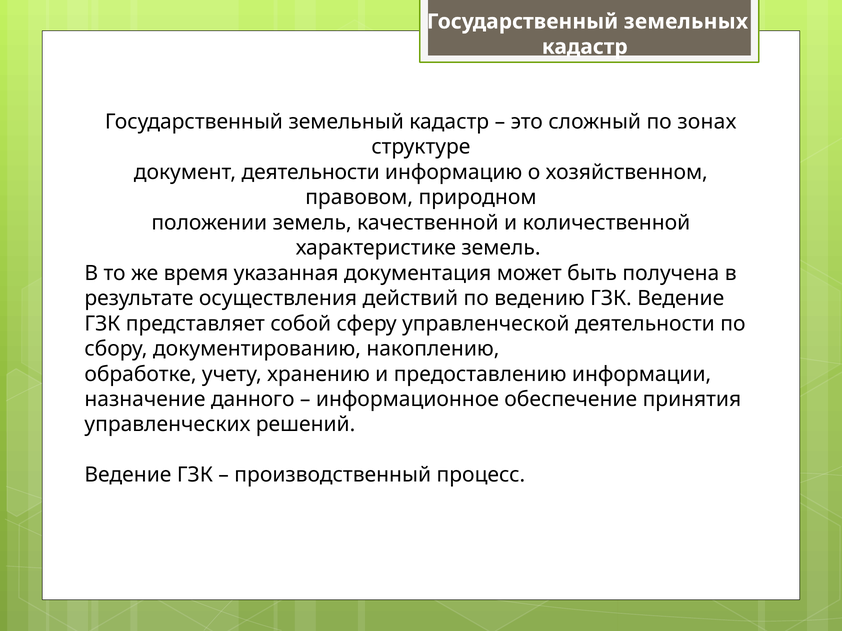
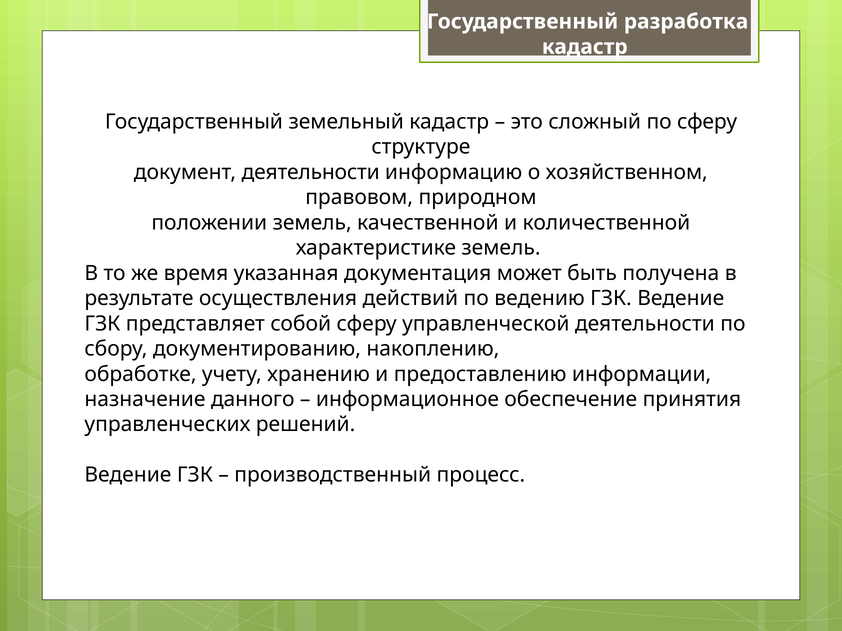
земельных: земельных -> разработка (686, 22)
по зонах: зонах -> сферу (707, 122)
